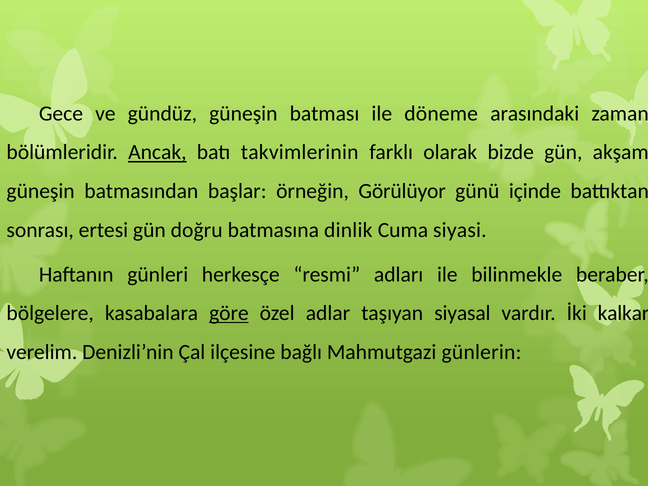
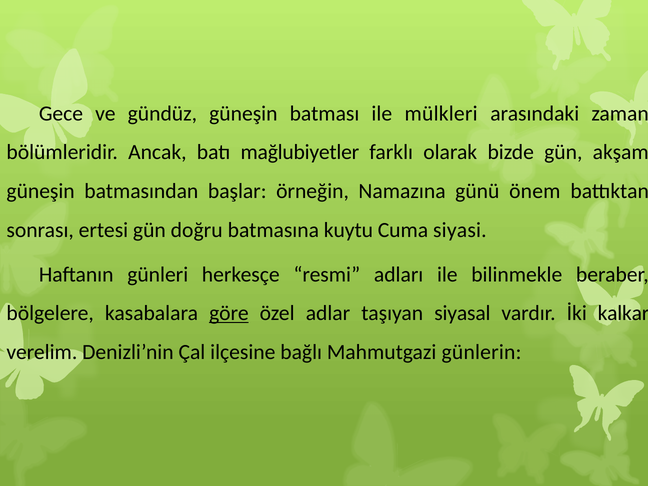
döneme: döneme -> mülkleri (441, 113)
Ancak underline: present -> none (157, 152)
takvimlerinin: takvimlerinin -> mağlubiyetler (300, 152)
Görülüyor: Görülüyor -> Namazına (402, 191)
içinde: içinde -> önem (535, 191)
dinlik: dinlik -> kuytu (348, 230)
